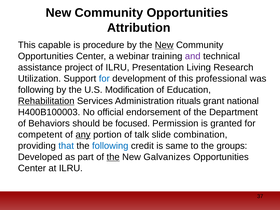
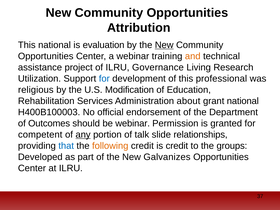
This capable: capable -> national (55, 45)
procedure: procedure -> evaluation (104, 45)
and colour: purple -> orange (193, 56)
Presentation: Presentation -> Governance (158, 67)
following: following -> religious (36, 90)
Rehabilitation underline: present -> none (46, 101)
rituals: rituals -> about (189, 101)
Behaviors: Behaviors -> Outcomes (49, 123)
be focused: focused -> webinar (133, 123)
combination: combination -> relationships (201, 135)
following colour: blue -> orange (110, 146)
is same: same -> credit (177, 146)
the underline: present -> none (113, 157)
